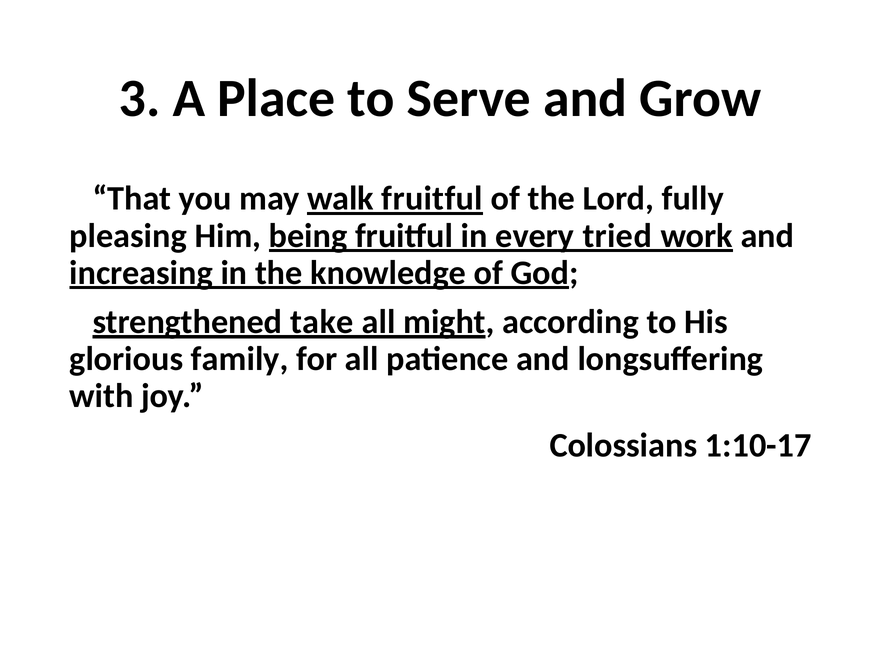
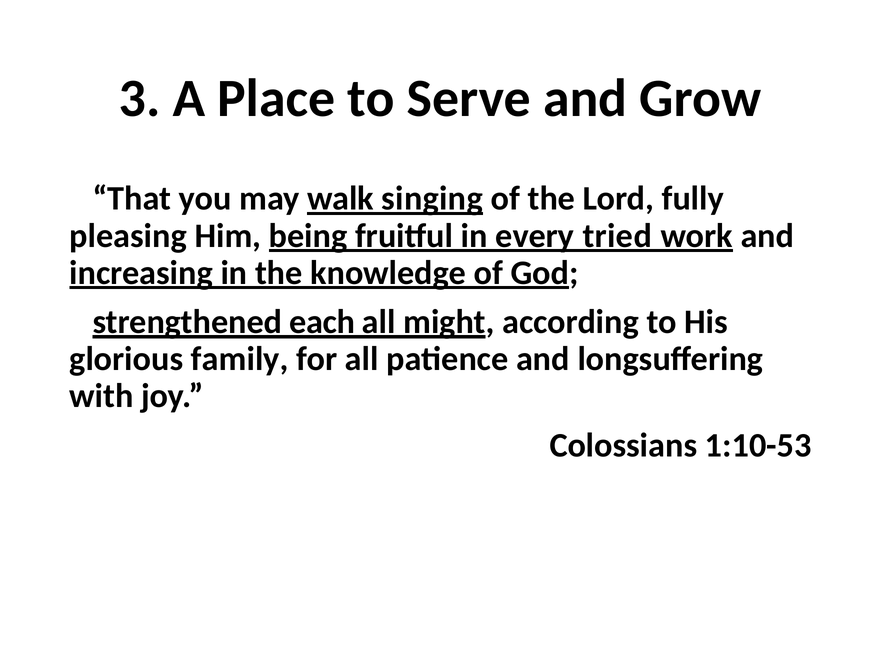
walk fruitful: fruitful -> singing (432, 199)
take: take -> each (322, 322)
1:10-17: 1:10-17 -> 1:10-53 (758, 445)
